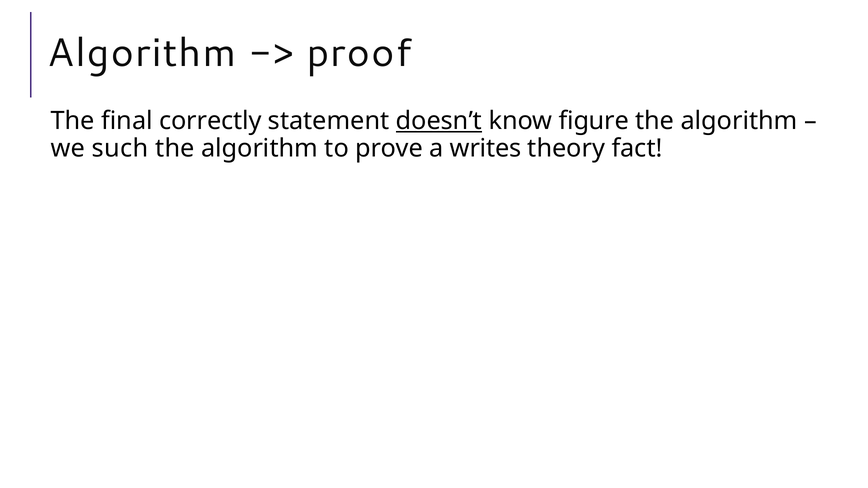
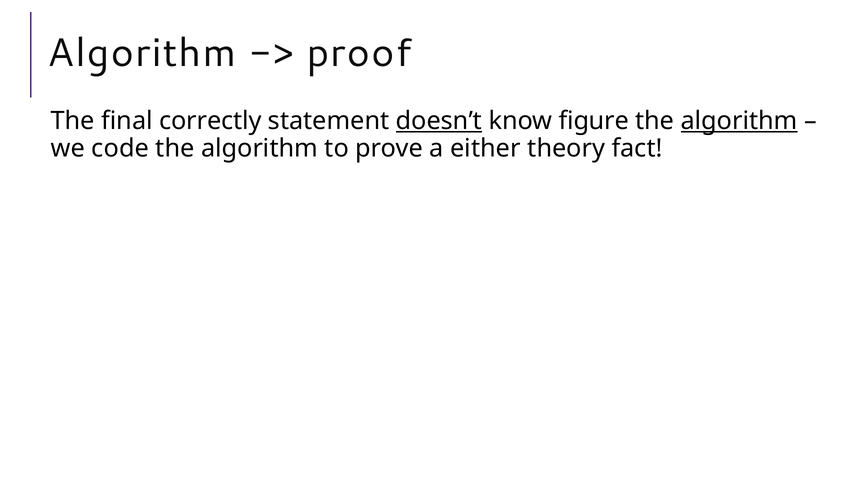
algorithm underline: none -> present (739, 121)
such: such -> code (120, 148)
writes: writes -> either (485, 148)
